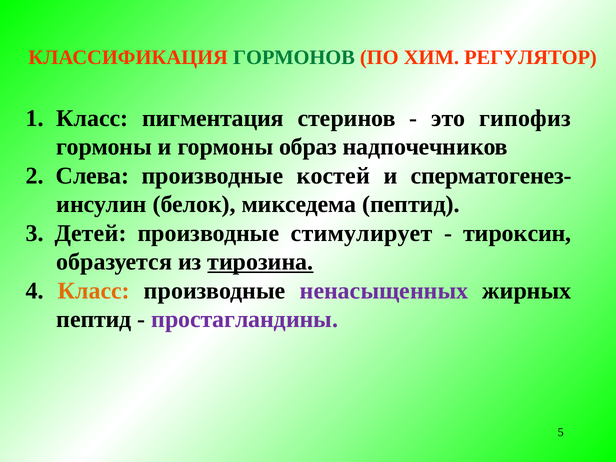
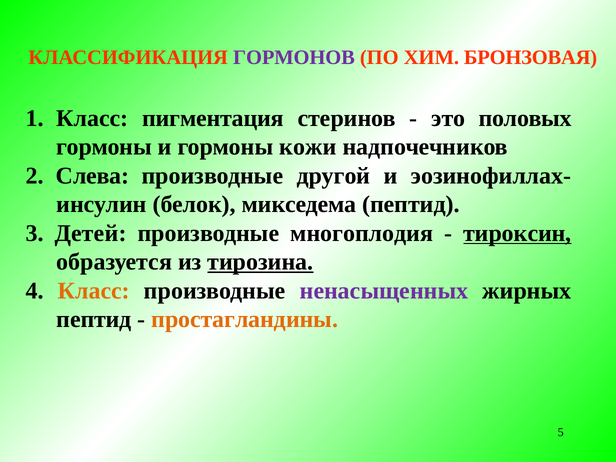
ГОРМОНОВ colour: green -> purple (294, 57)
РЕГУЛЯТОР: РЕГУЛЯТОР -> БРОНЗОВАЯ (531, 57)
гипофиз: гипофиз -> половых (525, 118)
образ: образ -> кожи (308, 147)
костей: костей -> другой (333, 176)
сперматогенез-: сперматогенез- -> эозинофиллах- (491, 176)
стимулирует: стимулирует -> многоплодия (362, 233)
тироксин underline: none -> present (517, 233)
простагландины colour: purple -> orange (245, 319)
